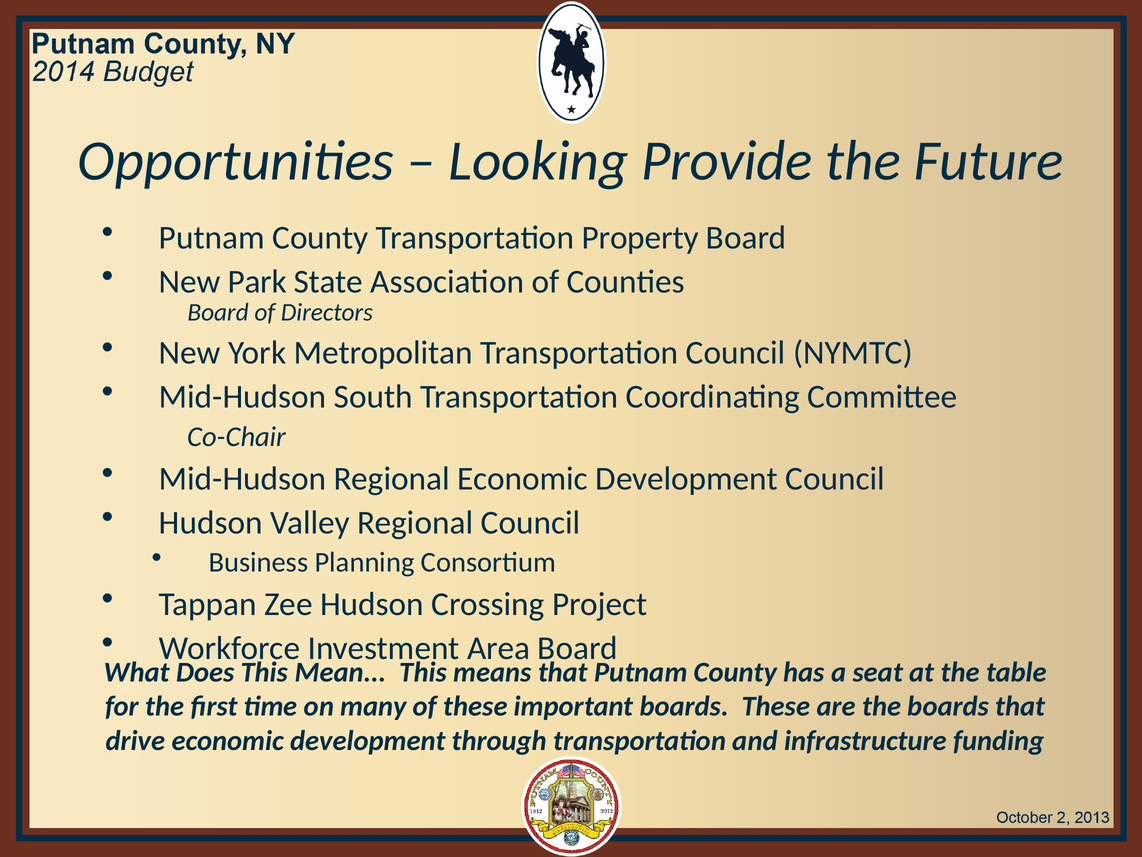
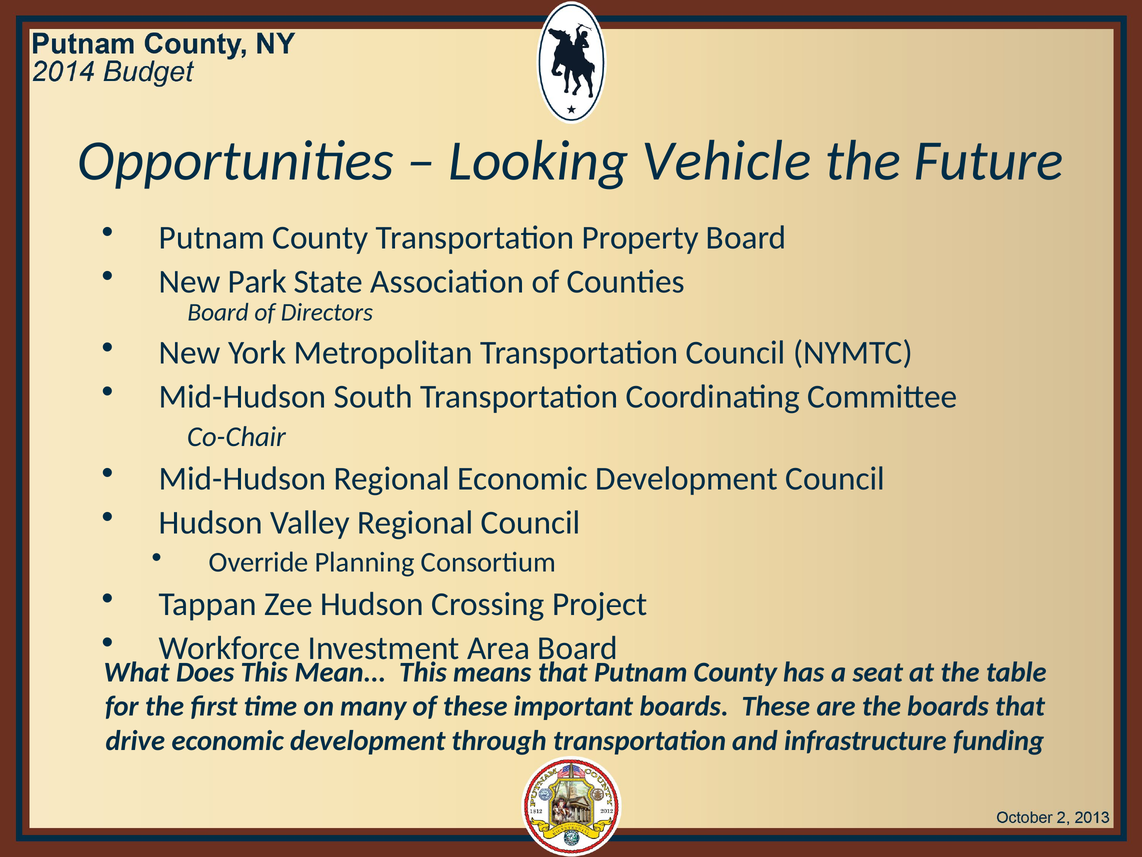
Provide: Provide -> Vehicle (727, 161)
Business: Business -> Override (259, 562)
